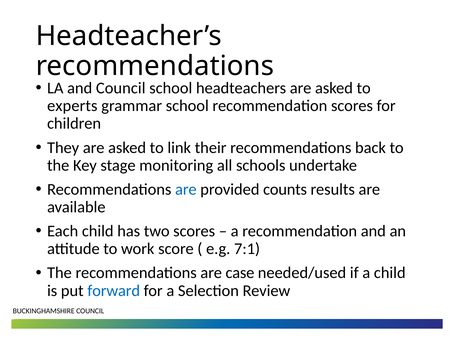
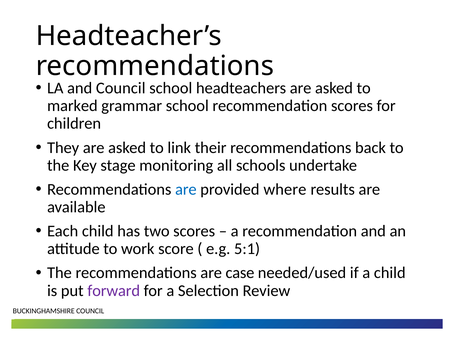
experts: experts -> marked (72, 106)
counts: counts -> where (285, 189)
7:1: 7:1 -> 5:1 (247, 248)
forward colour: blue -> purple (114, 290)
